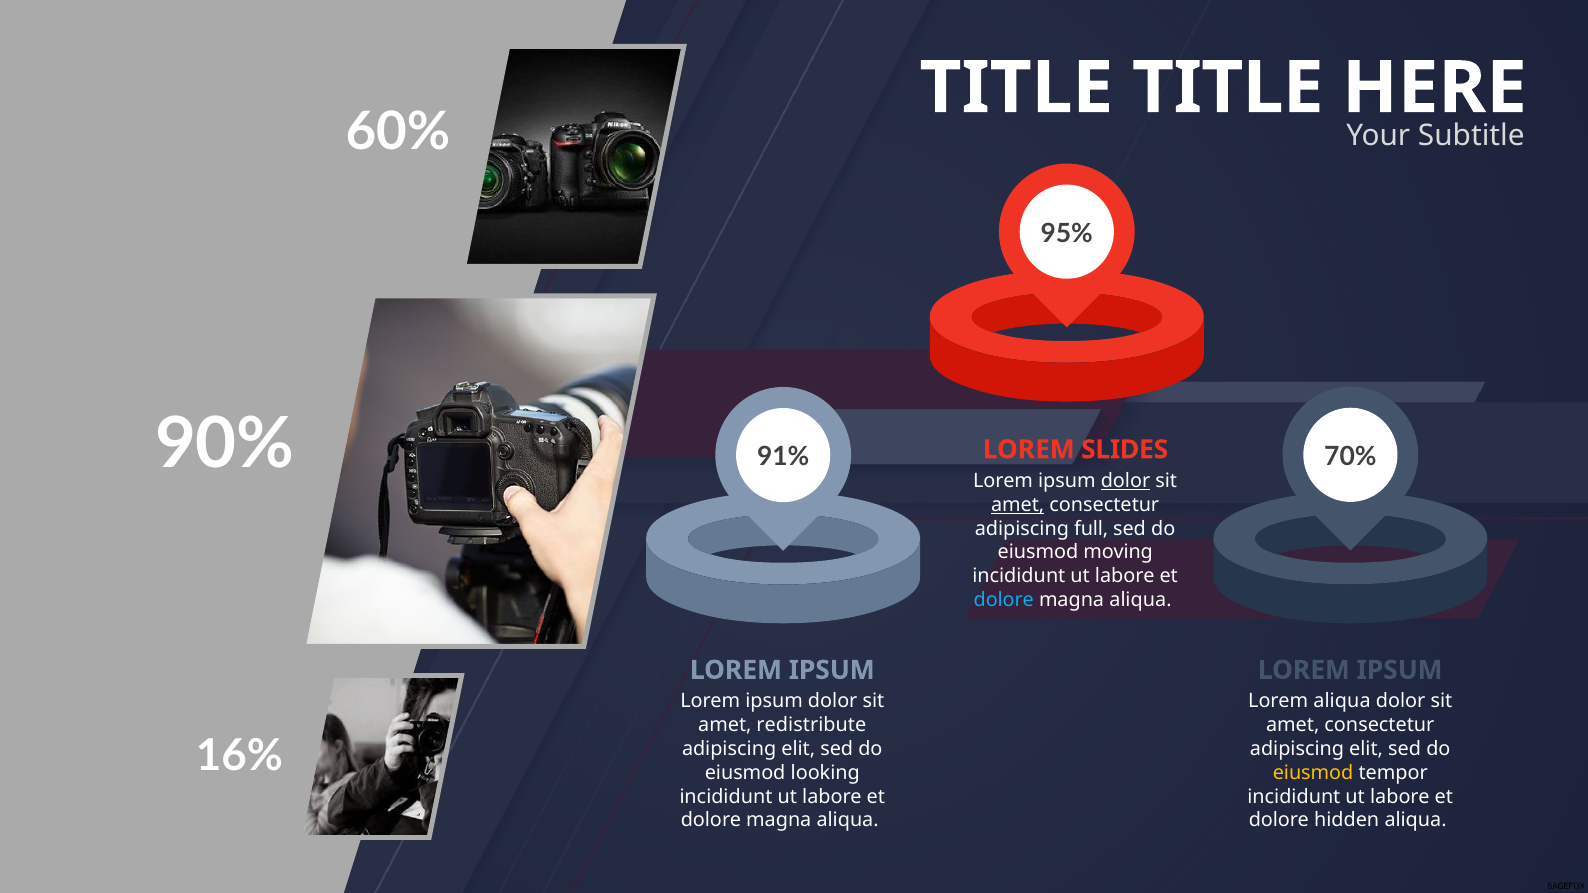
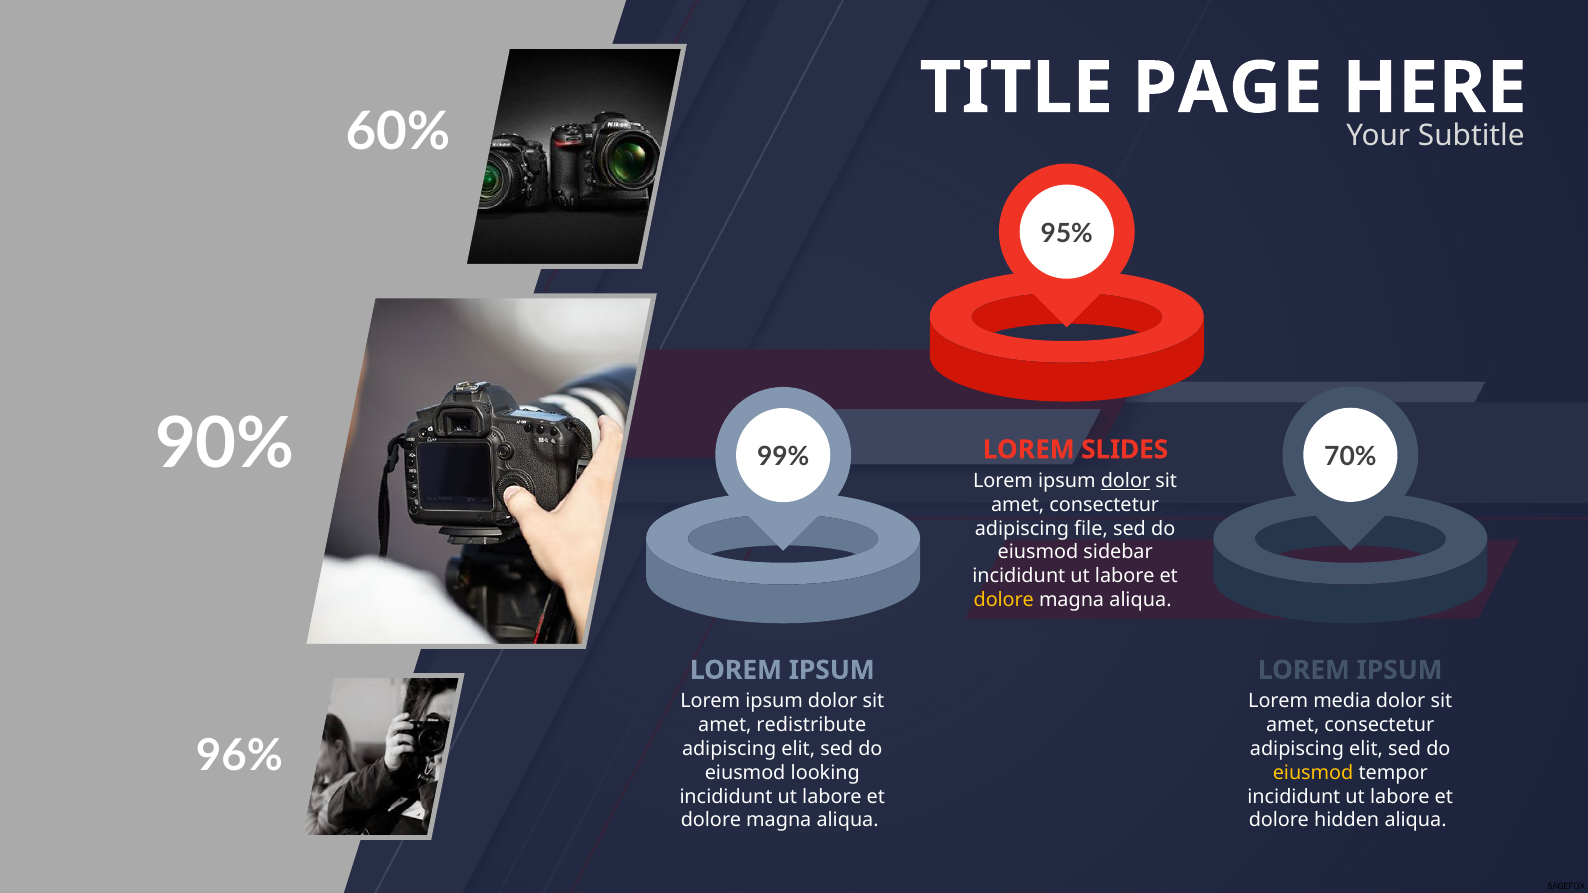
TITLE TITLE: TITLE -> PAGE (1227, 88)
91%: 91% -> 99% (783, 457)
amet underline: present -> none (1018, 505)
full: full -> file (1091, 529)
moving: moving -> sidebar (1118, 552)
dolore colour: light blue -> yellow (1004, 600)
Lorem aliqua: aliqua -> media (1342, 702)
16%: 16% -> 96% (239, 757)
